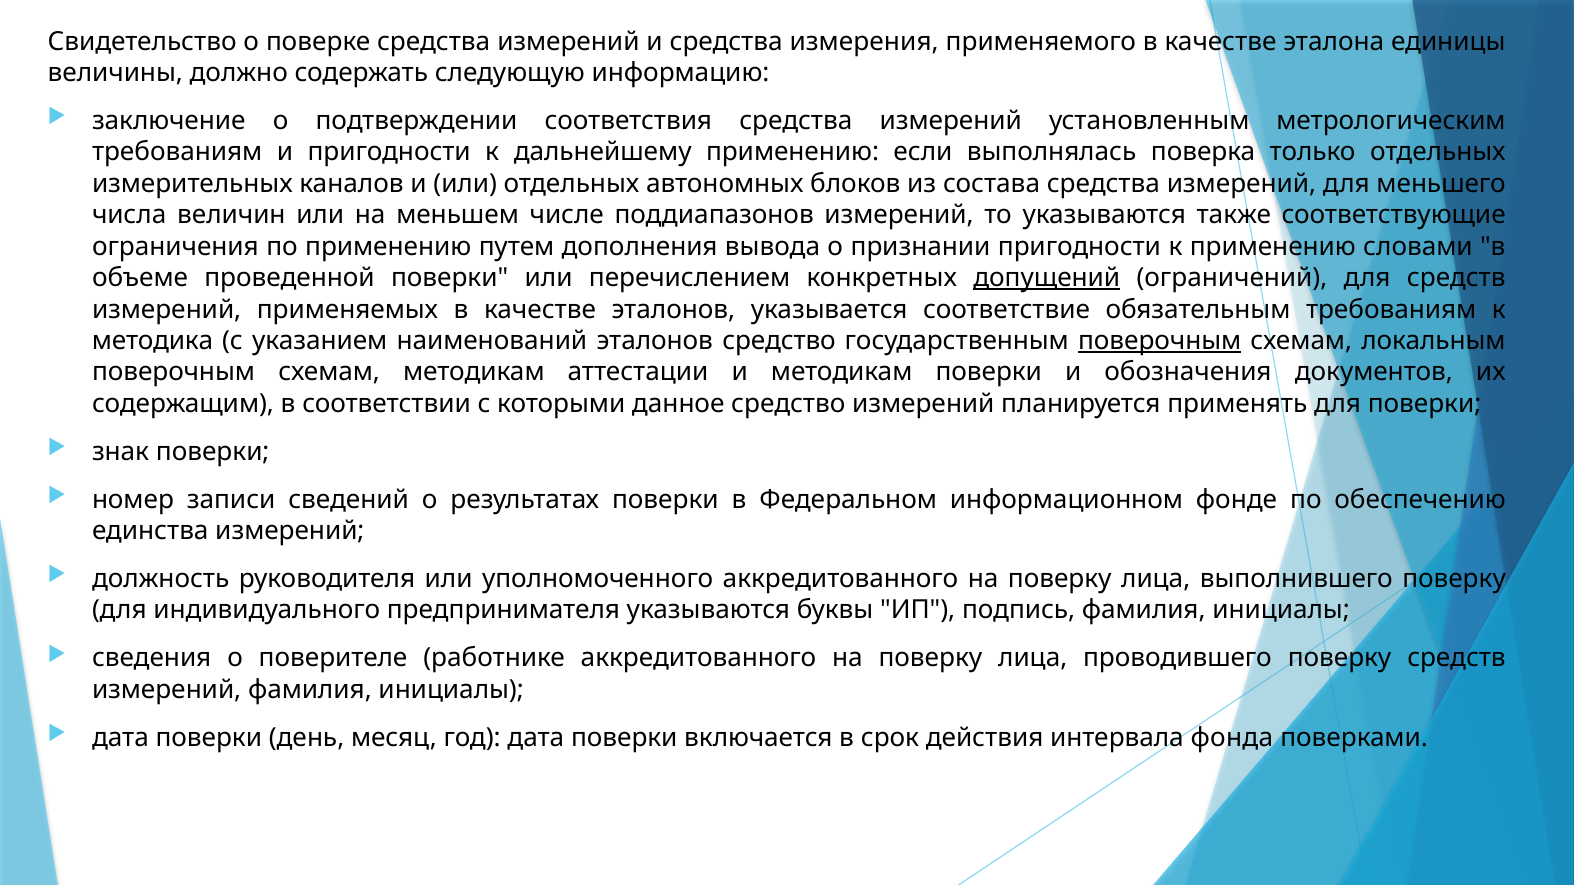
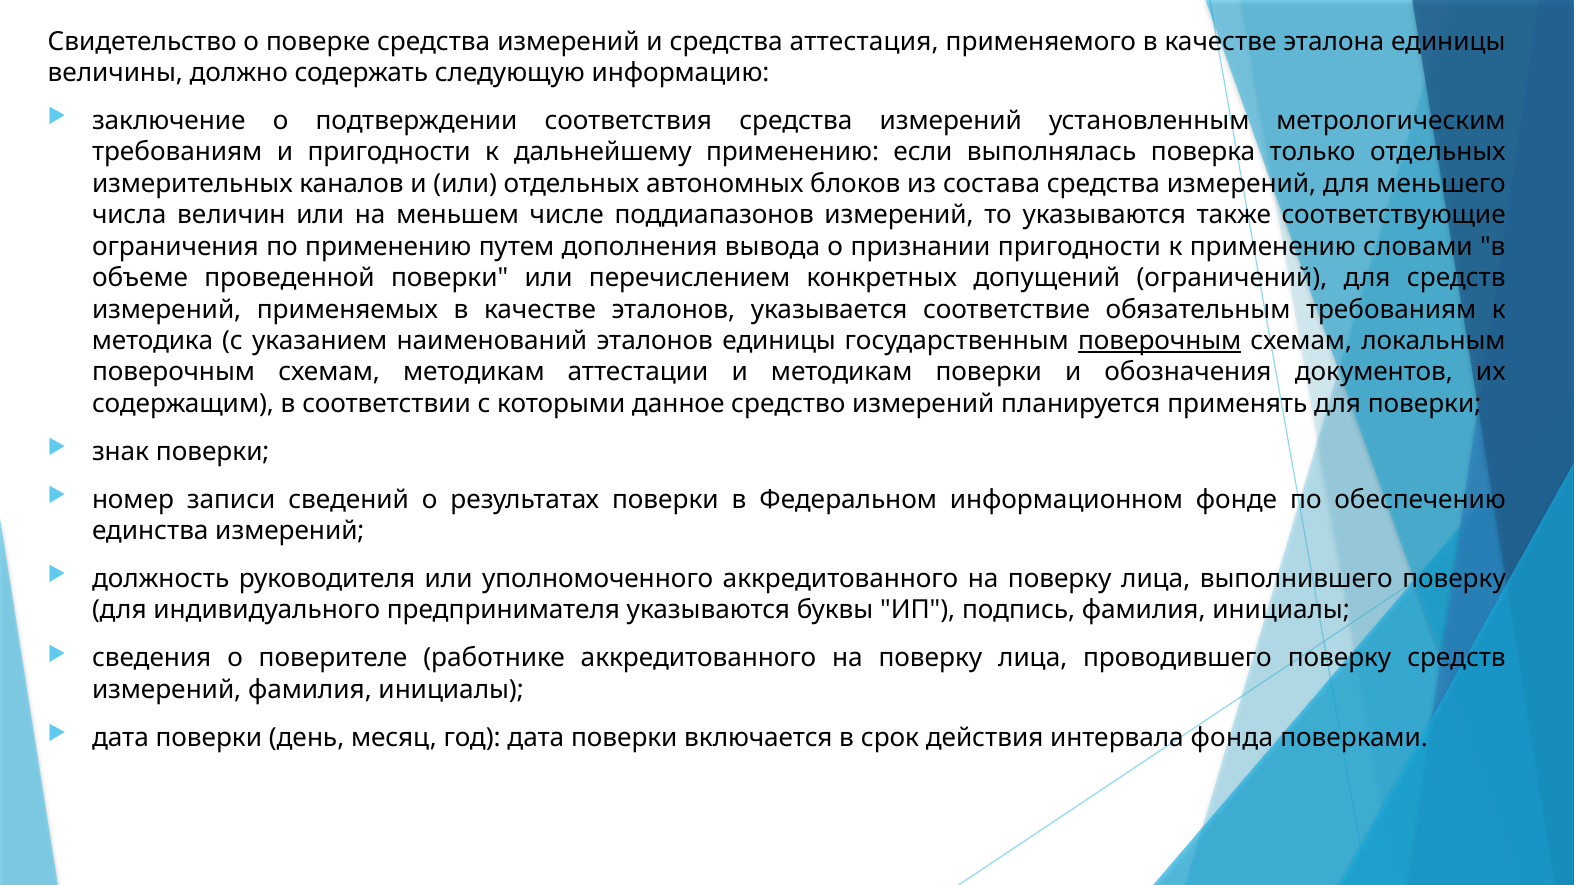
измерения: измерения -> аттестация (864, 41)
допущений underline: present -> none (1047, 278)
эталонов средство: средство -> единицы (779, 341)
